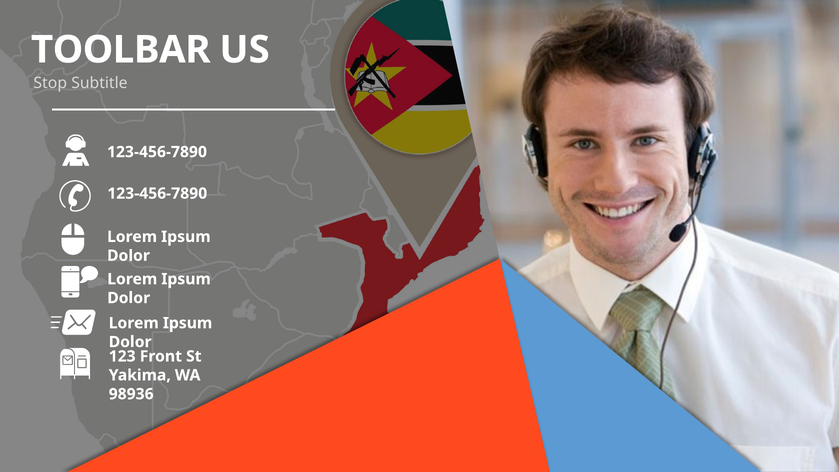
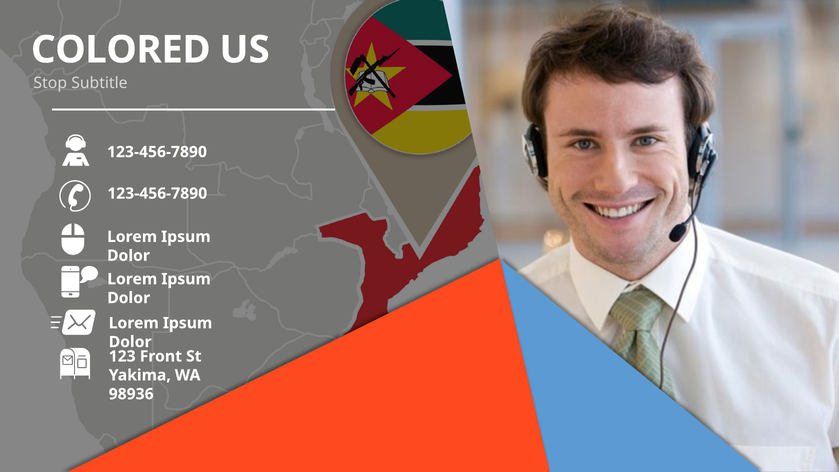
TOOLBAR: TOOLBAR -> COLORED (121, 50)
